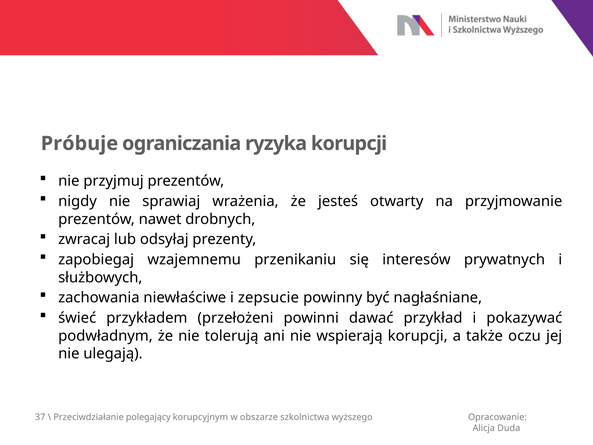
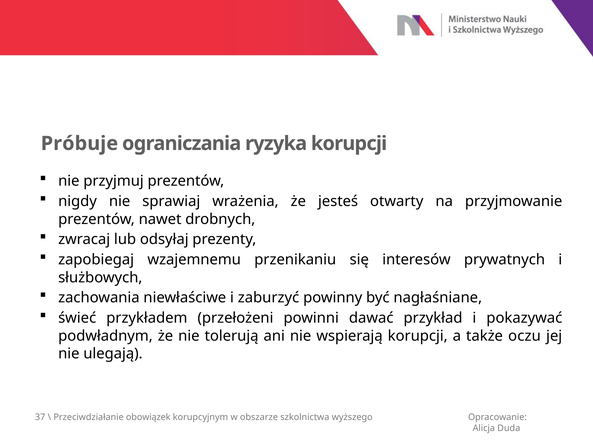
zepsucie: zepsucie -> zaburzyć (269, 298)
polegający: polegający -> obowiązek (148, 417)
